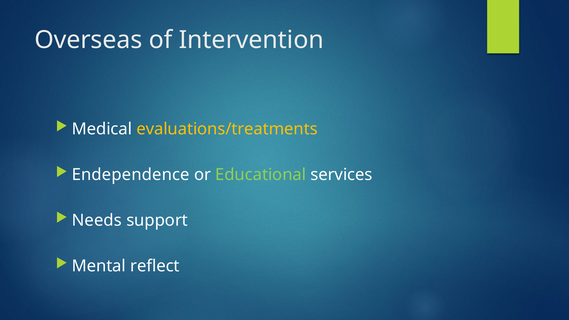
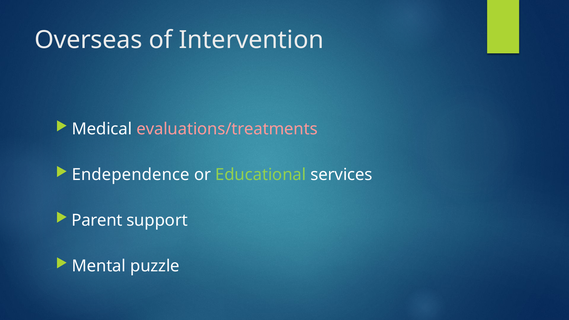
evaluations/treatments colour: yellow -> pink (227, 129)
Needs: Needs -> Parent (97, 220)
reflect: reflect -> puzzle (155, 266)
